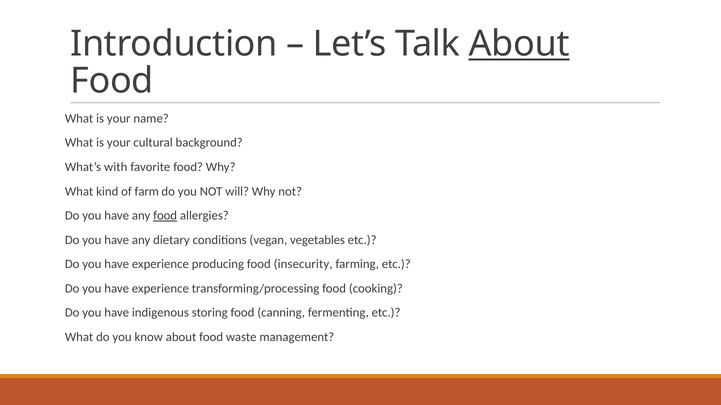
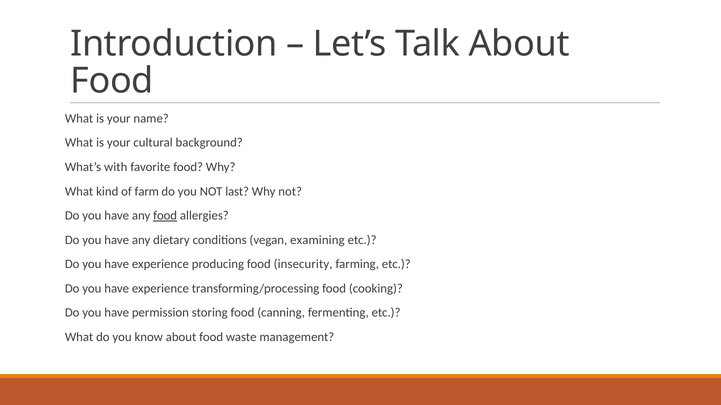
About underline: present -> none (519, 44)
will: will -> last (237, 192)
vegetables: vegetables -> examining (317, 240)
indigenous: indigenous -> permission (160, 313)
